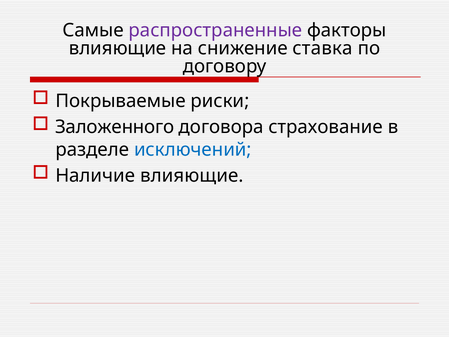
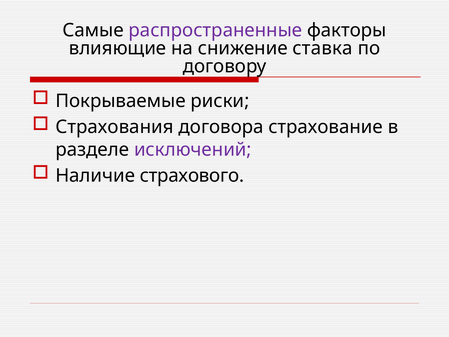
Заложенного: Заложенного -> Страхования (115, 127)
исключений colour: blue -> purple (193, 149)
Наличие влияющие: влияющие -> страхового (192, 176)
